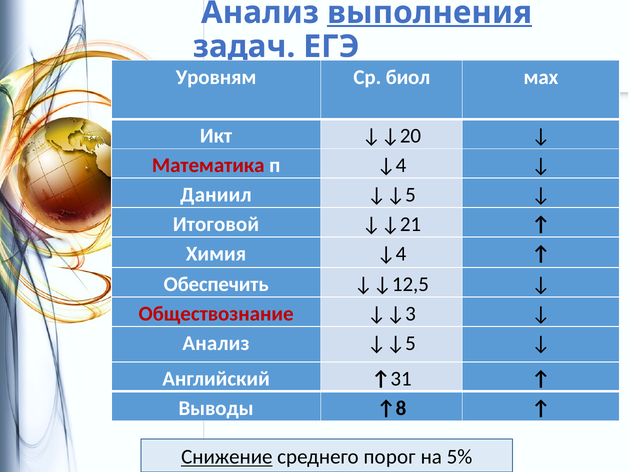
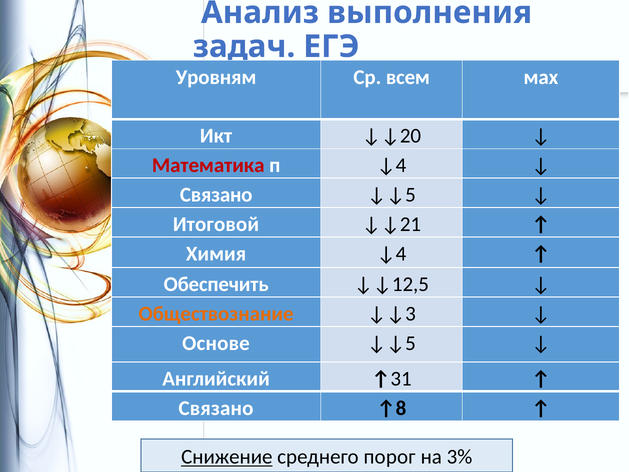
выполнения underline: present -> none (430, 13)
биол: биол -> всем (408, 77)
Даниил: Даниил -> Связано (216, 195)
Обществознание colour: red -> orange (216, 314)
Анализ: Анализ -> Основе (216, 343)
Выводы: Выводы -> Связано (216, 408)
5%: 5% -> 3% (459, 457)
